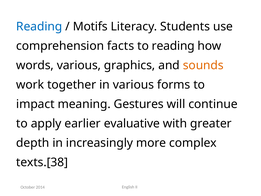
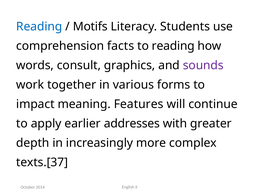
words various: various -> consult (79, 65)
sounds colour: orange -> purple (203, 65)
Gestures: Gestures -> Features (139, 104)
evaluative: evaluative -> addresses (132, 123)
texts.[38: texts.[38 -> texts.[37 (42, 162)
